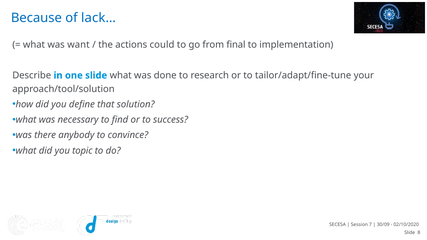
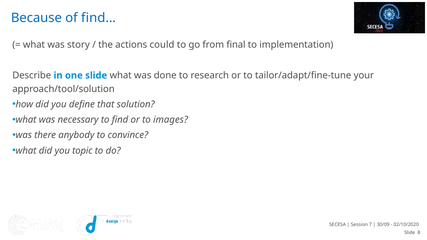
lack…: lack… -> find… (98, 18)
want: want -> story (78, 45)
success: success -> images (171, 120)
